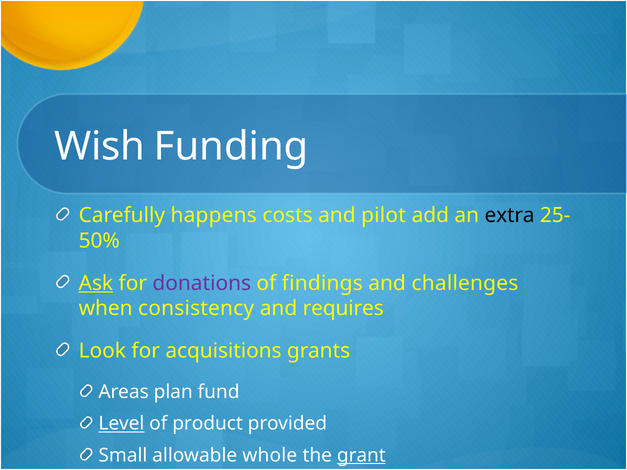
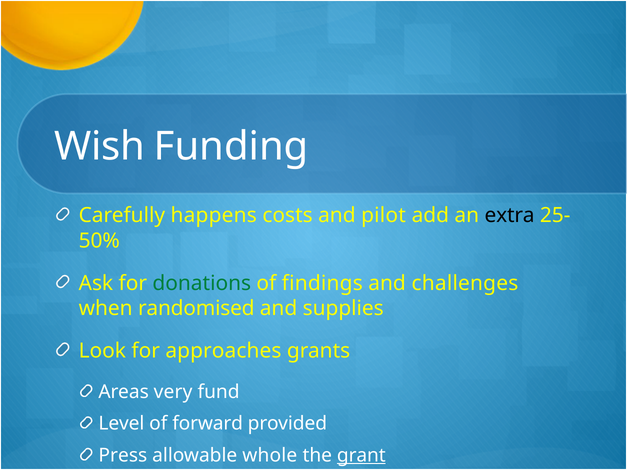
Ask underline: present -> none (96, 283)
donations colour: purple -> green (202, 283)
consistency: consistency -> randomised (196, 308)
requires: requires -> supplies (343, 308)
acquisitions: acquisitions -> approaches (223, 351)
plan: plan -> very (173, 392)
Level underline: present -> none (121, 424)
product: product -> forward (208, 424)
Small: Small -> Press (123, 456)
